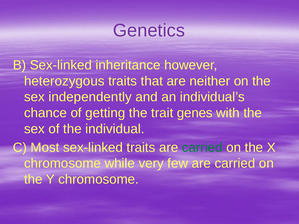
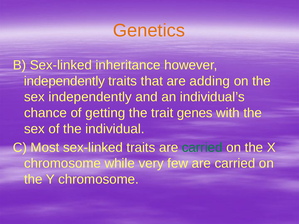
Genetics colour: purple -> orange (149, 30)
heterozygous: heterozygous -> independently (64, 81)
neither: neither -> adding (210, 81)
